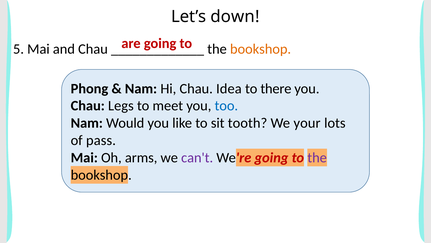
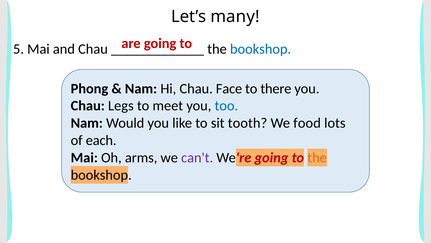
down: down -> many (235, 16)
bookshop colour: orange -> blue (261, 49)
Idea: Idea -> Face (229, 88)
your: your -> food (307, 123)
pass: pass -> each (101, 140)
the colour: purple -> orange (317, 157)
